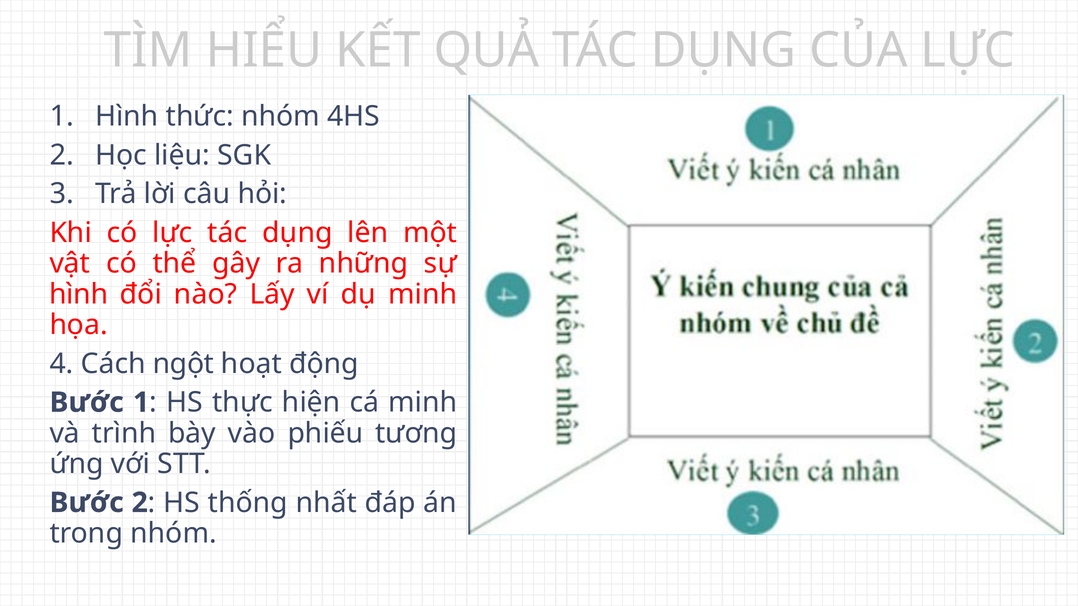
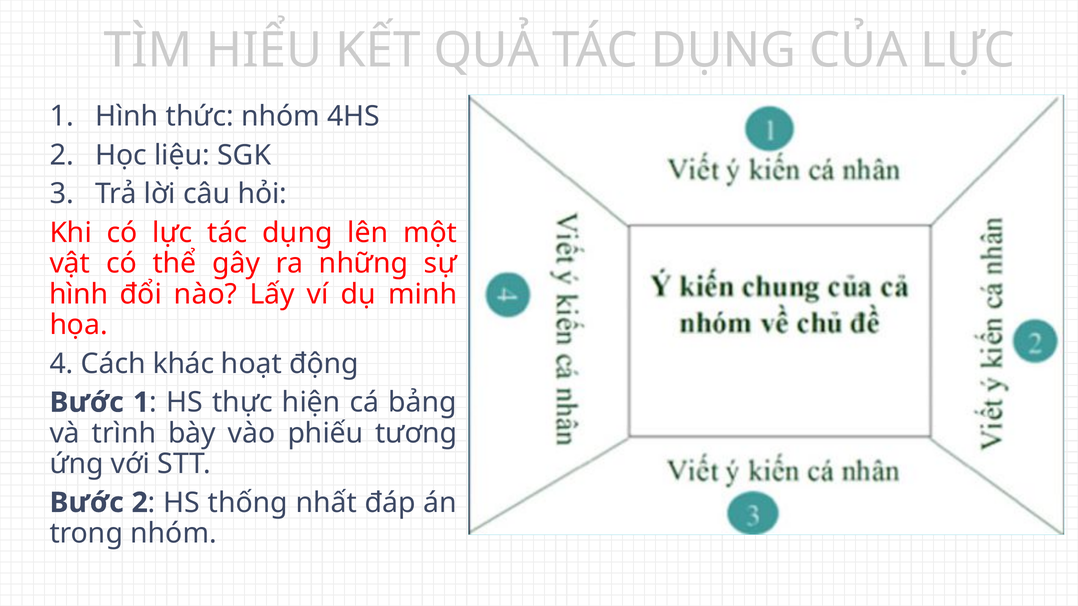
ngột: ngột -> khác (183, 364)
cá minh: minh -> bảng (423, 403)
